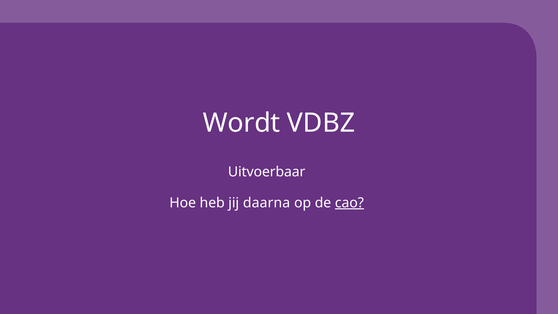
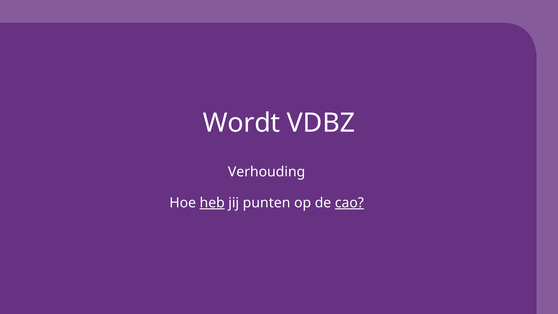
Uitvoerbaar: Uitvoerbaar -> Verhouding (267, 172)
heb underline: none -> present (212, 203)
daarna: daarna -> punten (267, 203)
